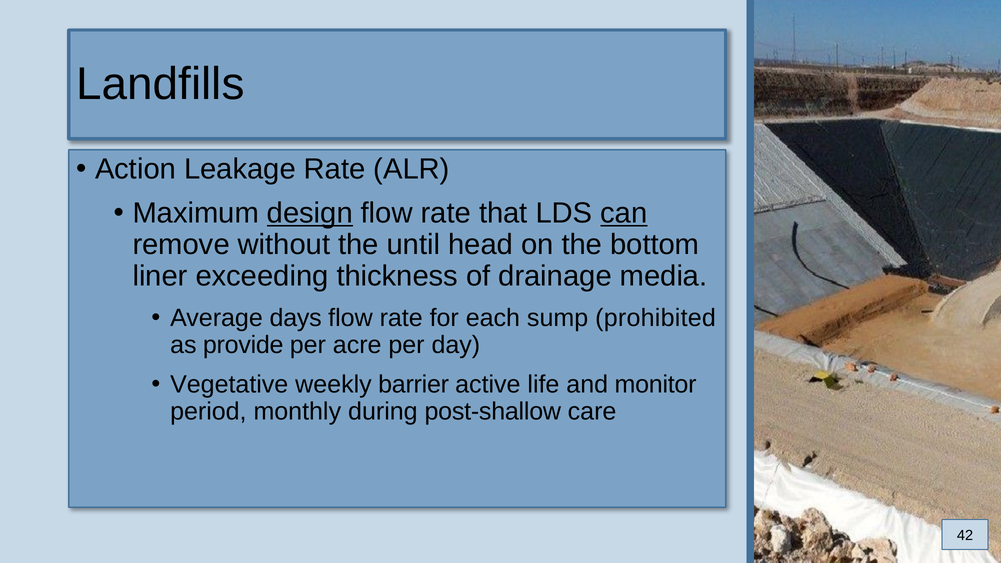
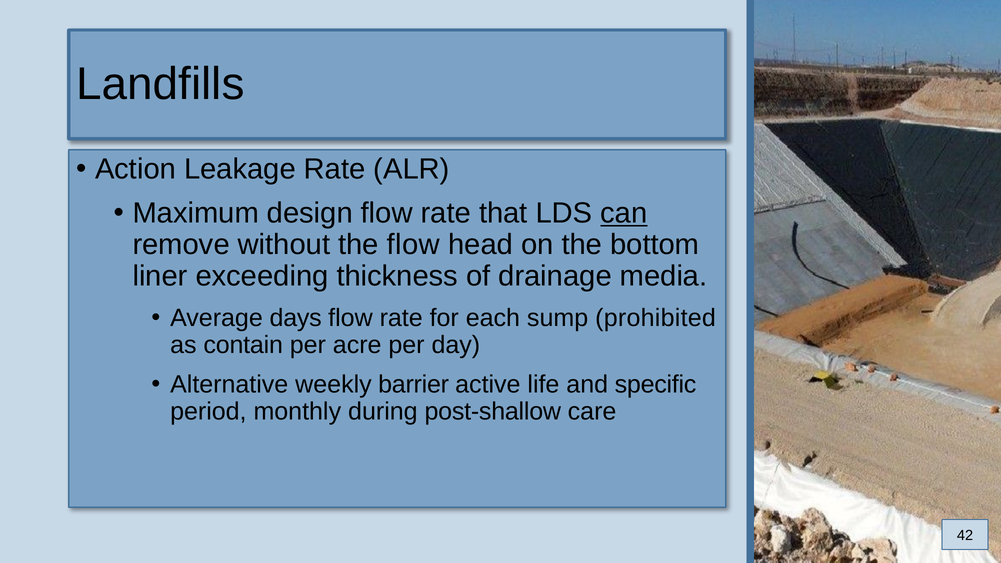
design underline: present -> none (310, 213)
the until: until -> flow (413, 245)
provide: provide -> contain (243, 345)
Vegetative: Vegetative -> Alternative (229, 384)
monitor: monitor -> specific (656, 384)
